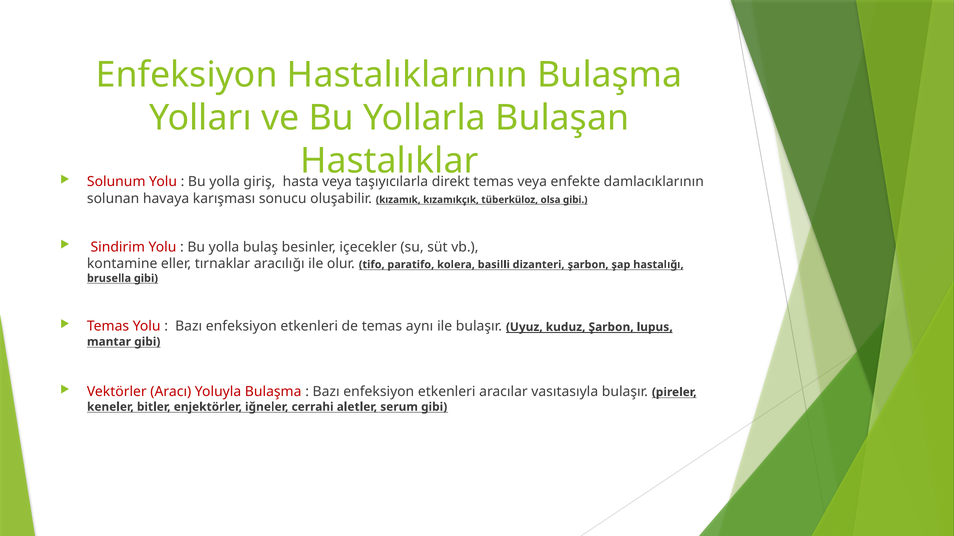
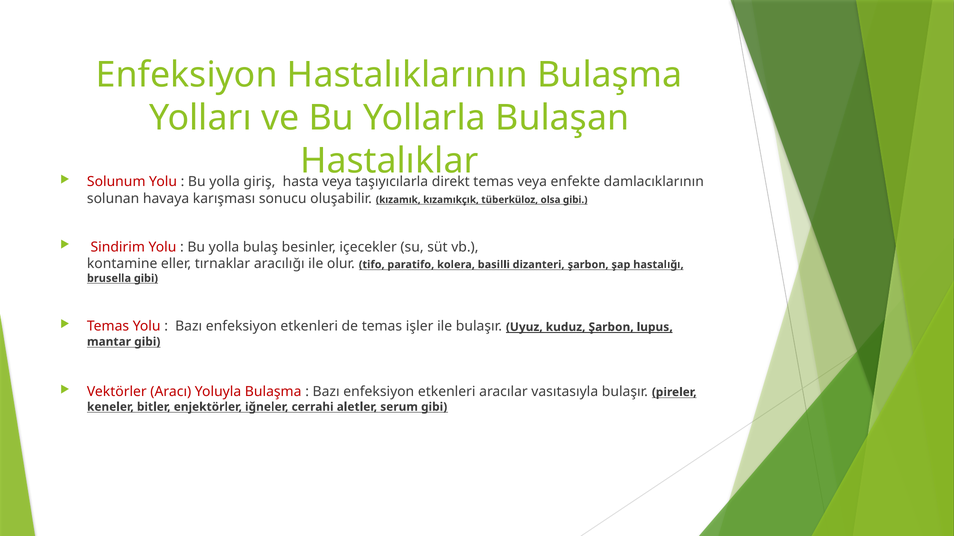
aynı: aynı -> işler (420, 327)
